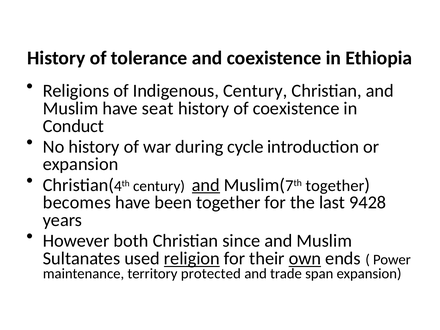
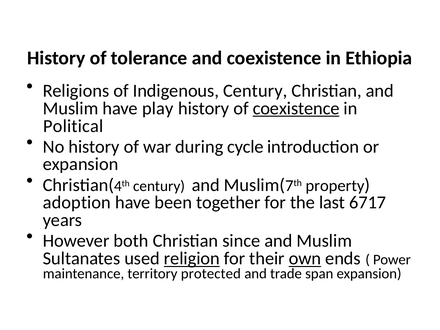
seat: seat -> play (158, 108)
coexistence underline: none -> present (296, 108)
Conduct: Conduct -> Political (73, 126)
and underline: present -> none (206, 185)
together: together -> property (335, 186)
becomes: becomes -> adoption (77, 203)
9428: 9428 -> 6717 (368, 203)
